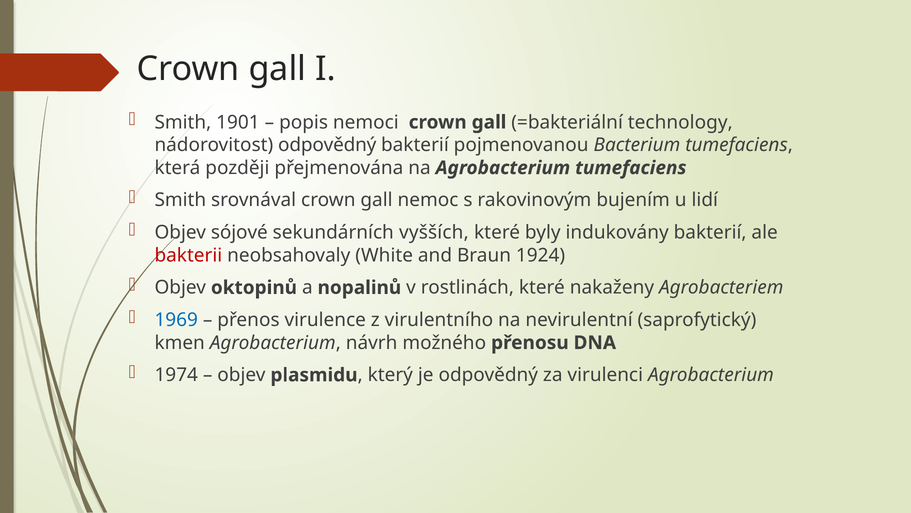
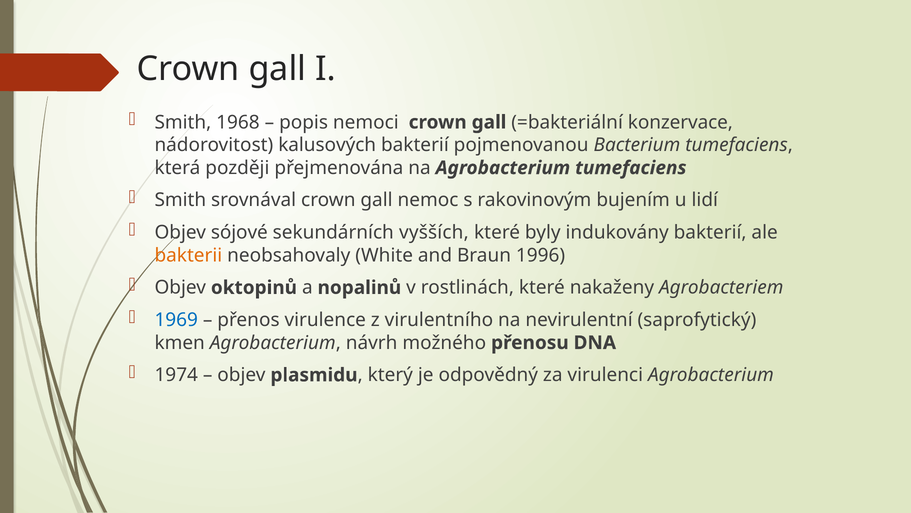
1901: 1901 -> 1968 (238, 122)
technology: technology -> konzervace (680, 122)
nádorovitost odpovědný: odpovědný -> kalusových (327, 145)
bakterii colour: red -> orange (188, 255)
1924: 1924 -> 1996 (541, 255)
